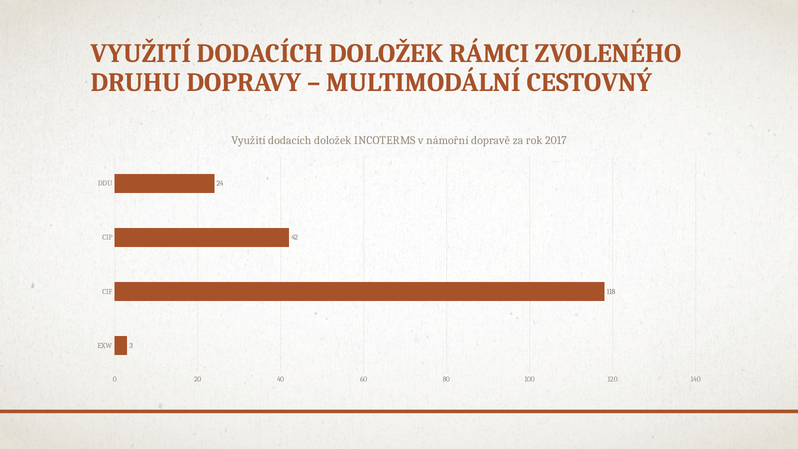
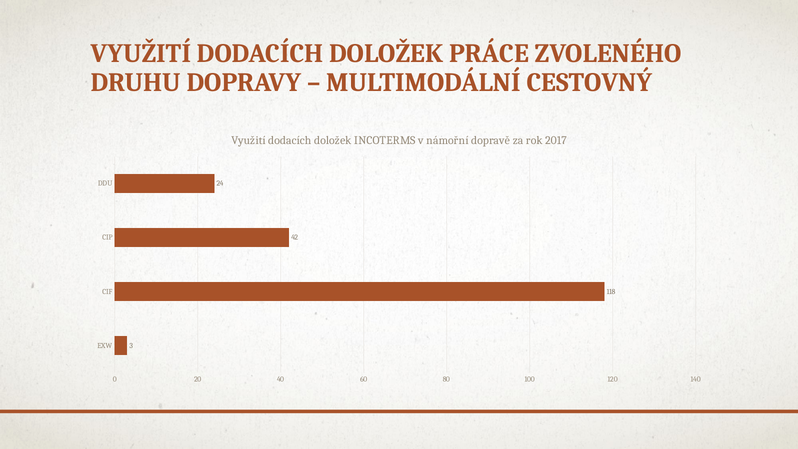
RÁMCI: RÁMCI -> PRÁCE (489, 53)
